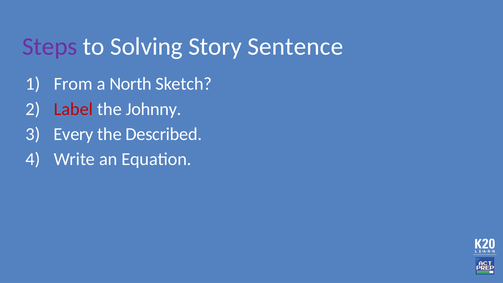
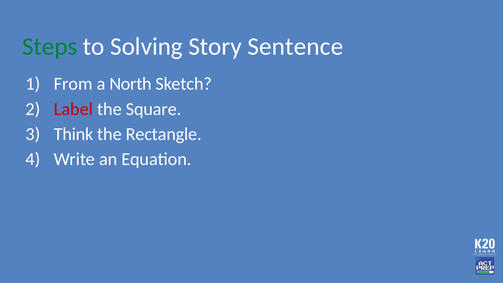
Steps colour: purple -> green (50, 46)
Johnny: Johnny -> Square (154, 109)
Every: Every -> Think (74, 134)
Described: Described -> Rectangle (164, 134)
